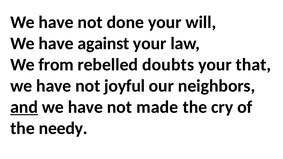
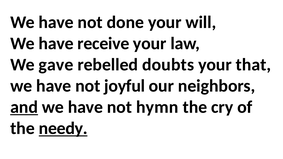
against: against -> receive (103, 44)
from: from -> gave (56, 65)
made: made -> hymn (157, 107)
needy underline: none -> present (63, 128)
